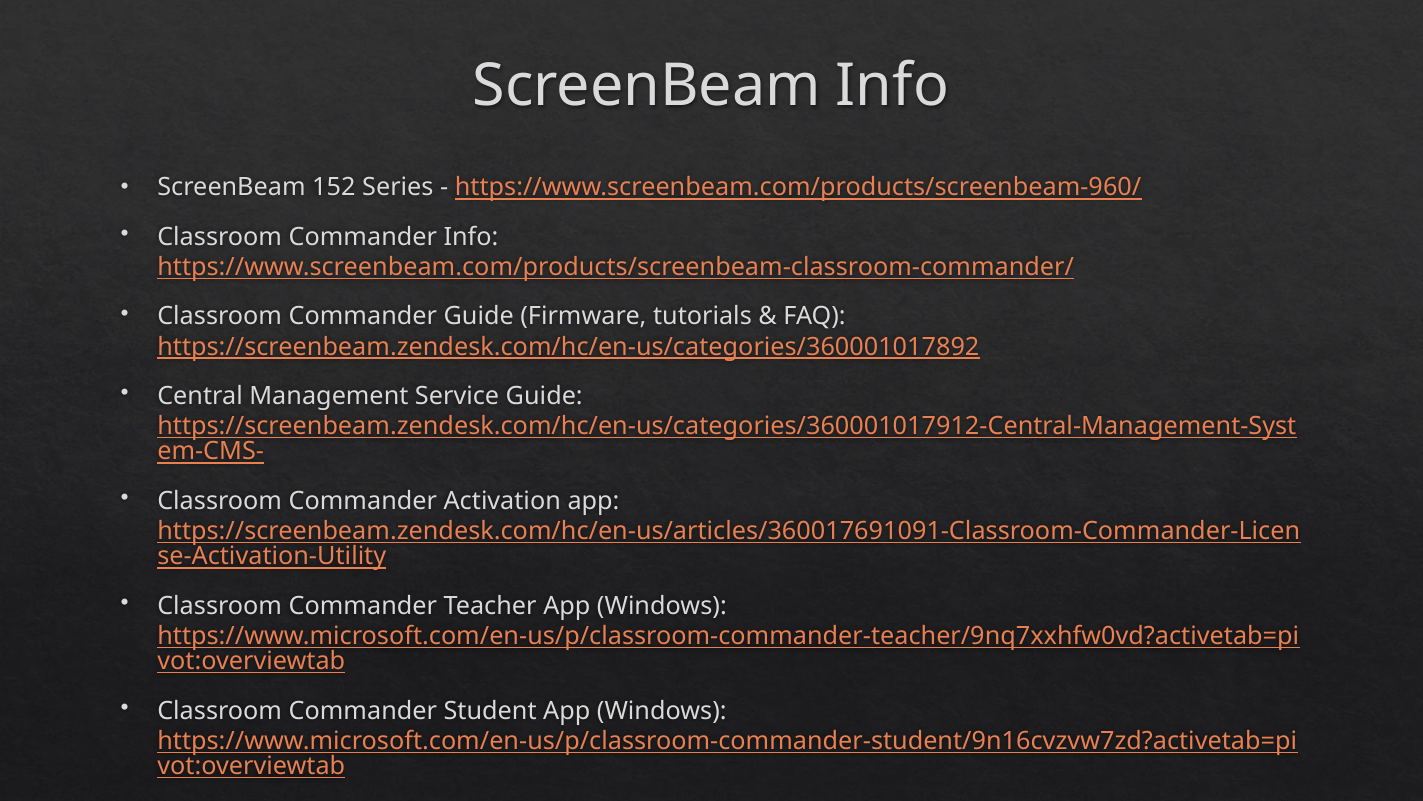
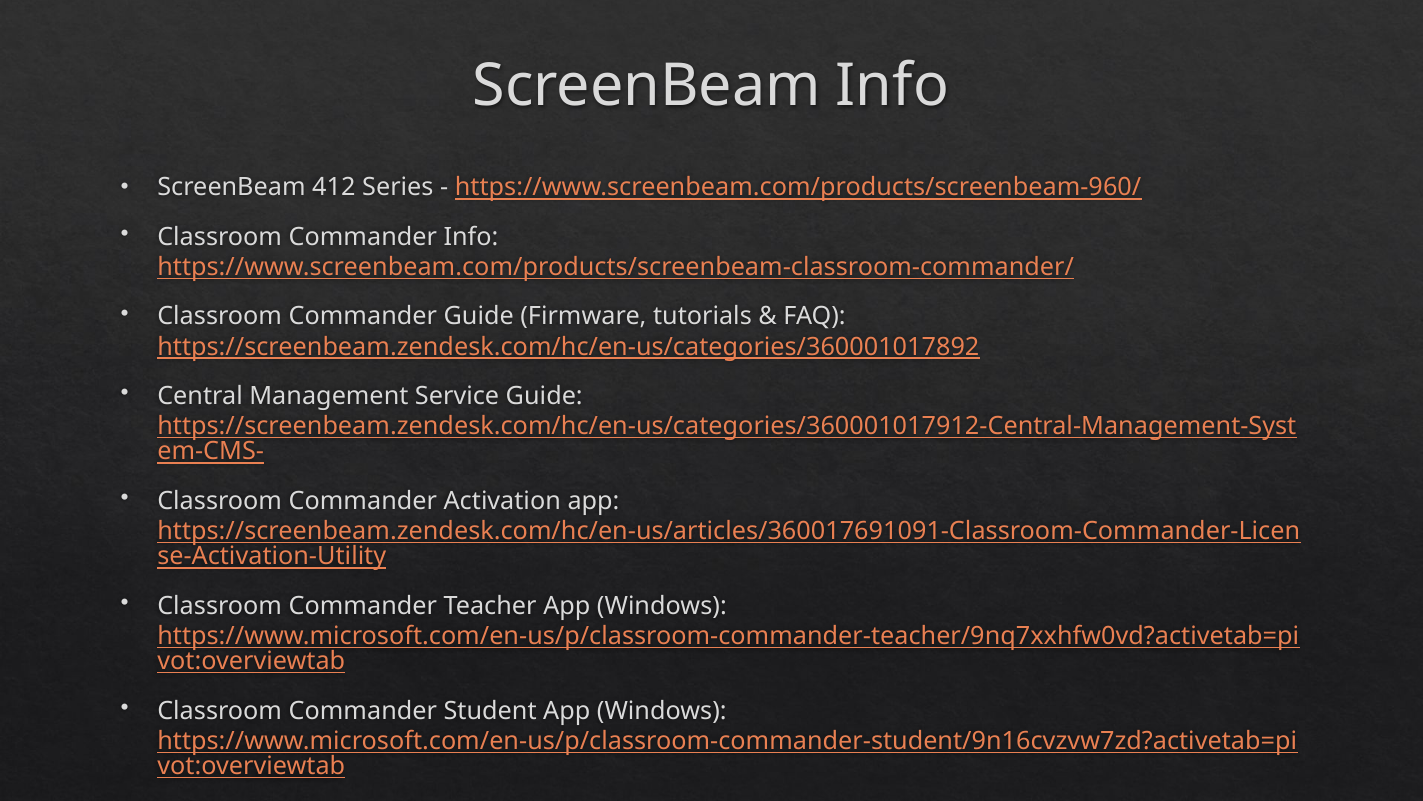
152: 152 -> 412 (334, 187)
